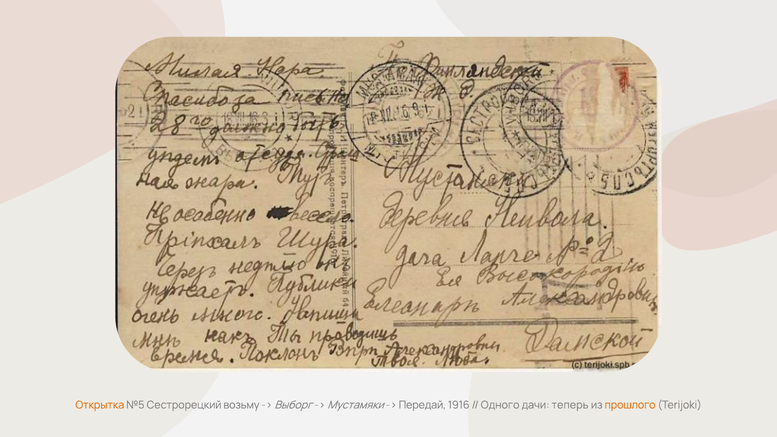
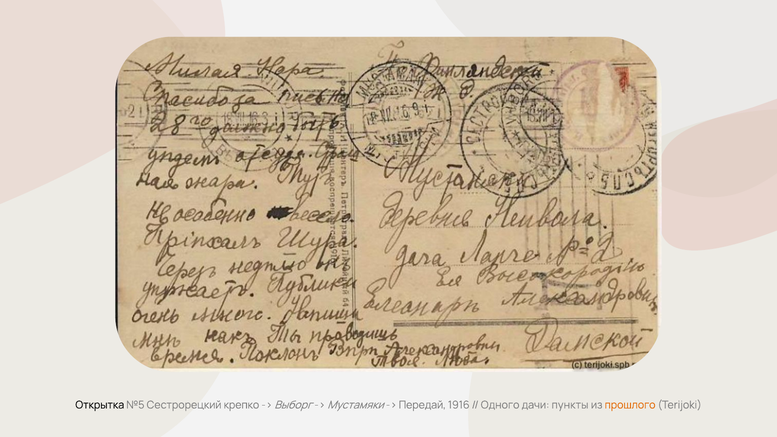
Открытка colour: orange -> black (100, 405)
возьму: возьму -> крепко (241, 405)
теперь: теперь -> пункты (570, 405)
